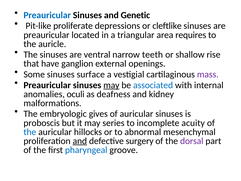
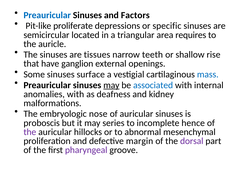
Genetic: Genetic -> Factors (135, 15)
cleftlike: cleftlike -> specific (167, 26)
preauricular: preauricular -> semicircular (46, 35)
ventral: ventral -> tissues (97, 55)
mass colour: purple -> blue (208, 74)
anomalies oculi: oculi -> with (75, 94)
gives: gives -> nose (98, 114)
acuity: acuity -> hence (193, 123)
the colour: blue -> purple (30, 132)
and underline: present -> none (80, 141)
surgery: surgery -> margin (140, 141)
pharyngeal colour: blue -> purple (86, 150)
